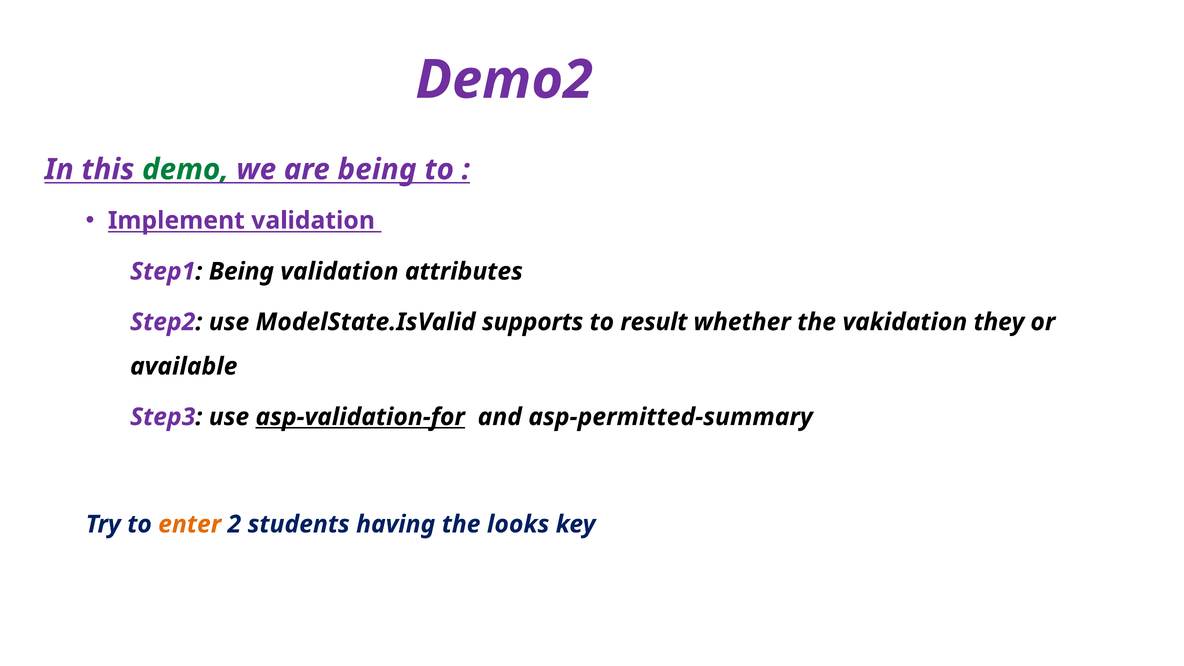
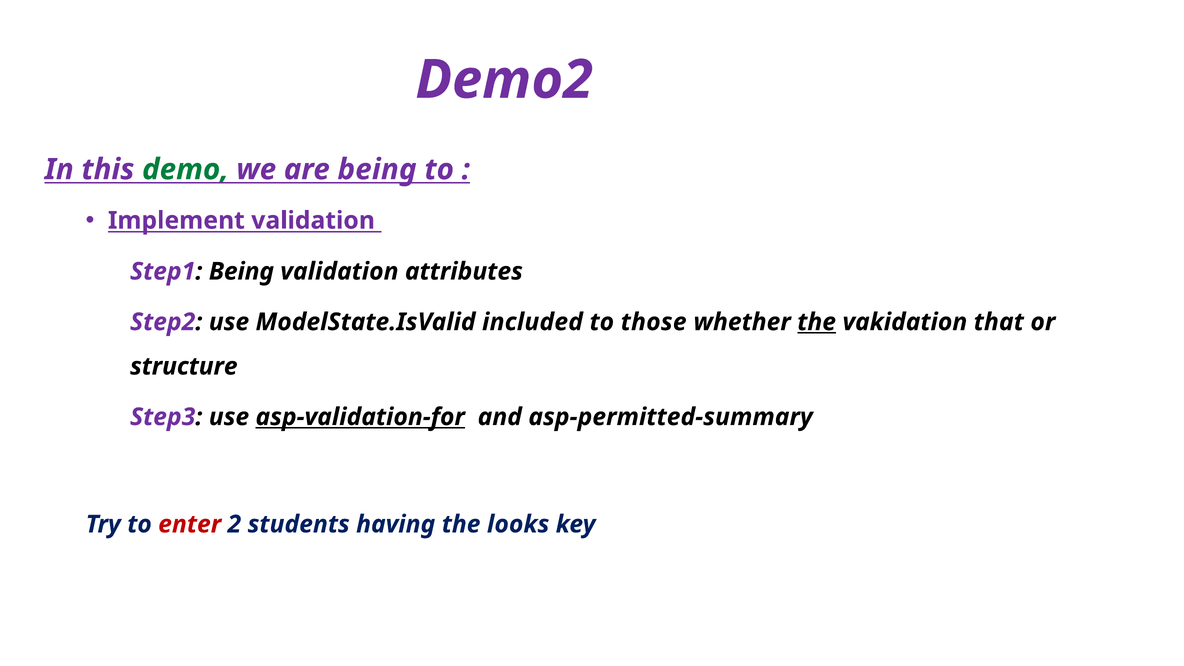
supports: supports -> included (533, 322)
result: result -> those (654, 322)
the underline: none -> present (817, 322)
they: they -> that (999, 322)
available: available -> structure (184, 366)
enter colour: orange -> red (190, 524)
